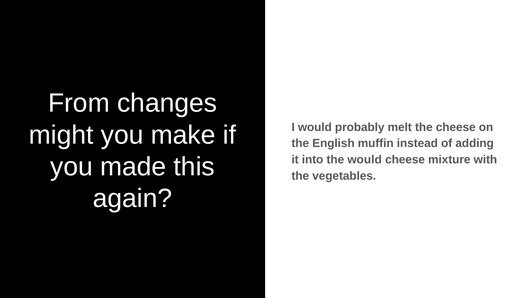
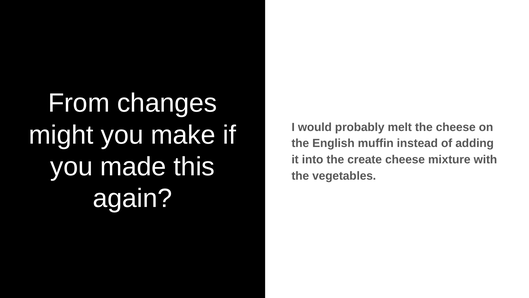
the would: would -> create (365, 159)
